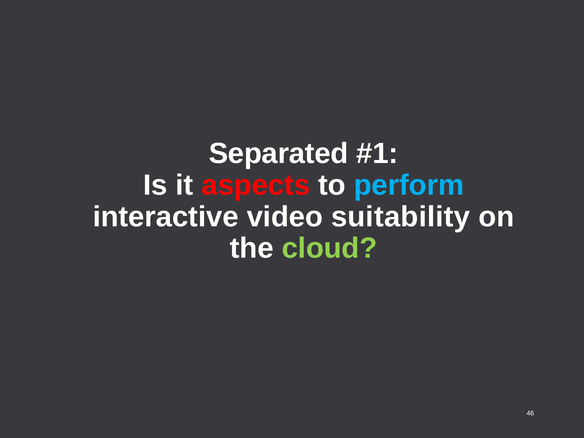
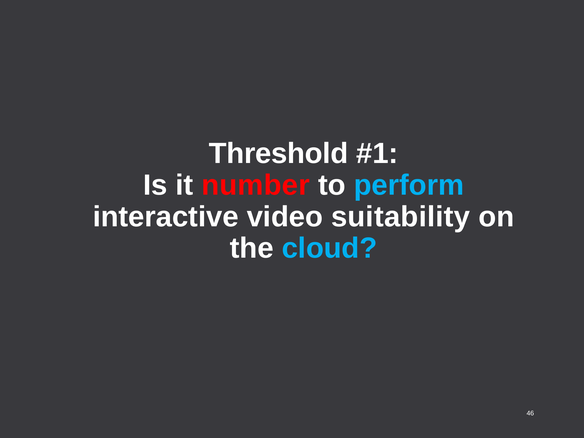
Separated: Separated -> Threshold (279, 154)
aspects: aspects -> number (256, 185)
cloud colour: light green -> light blue (329, 248)
